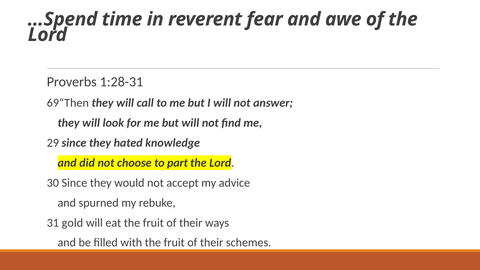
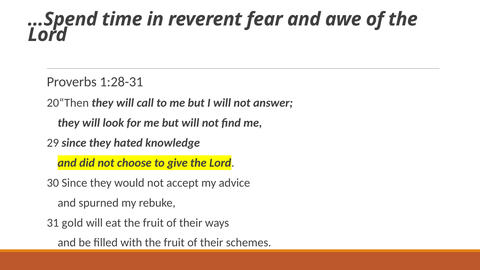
69“Then: 69“Then -> 20“Then (68, 103)
part: part -> give (177, 163)
